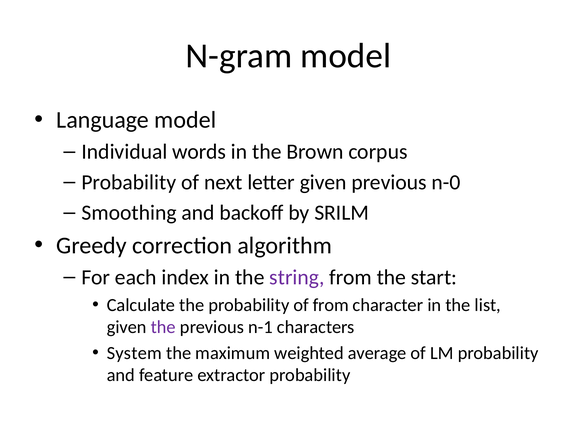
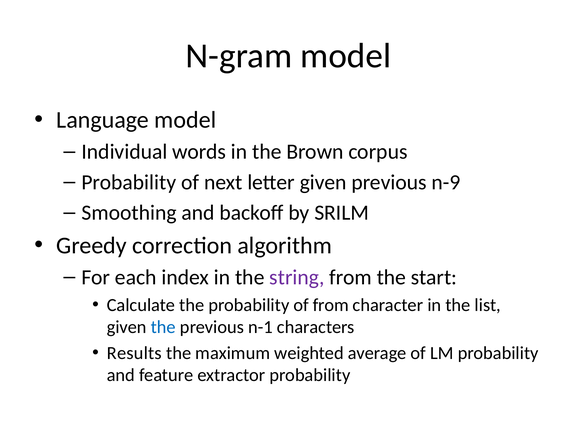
n-0: n-0 -> n-9 (446, 182)
the colour: purple -> blue (163, 327)
System: System -> Results (134, 353)
